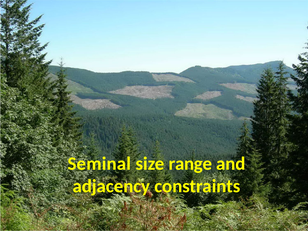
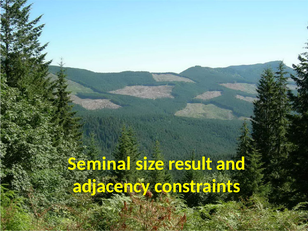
range: range -> result (190, 164)
